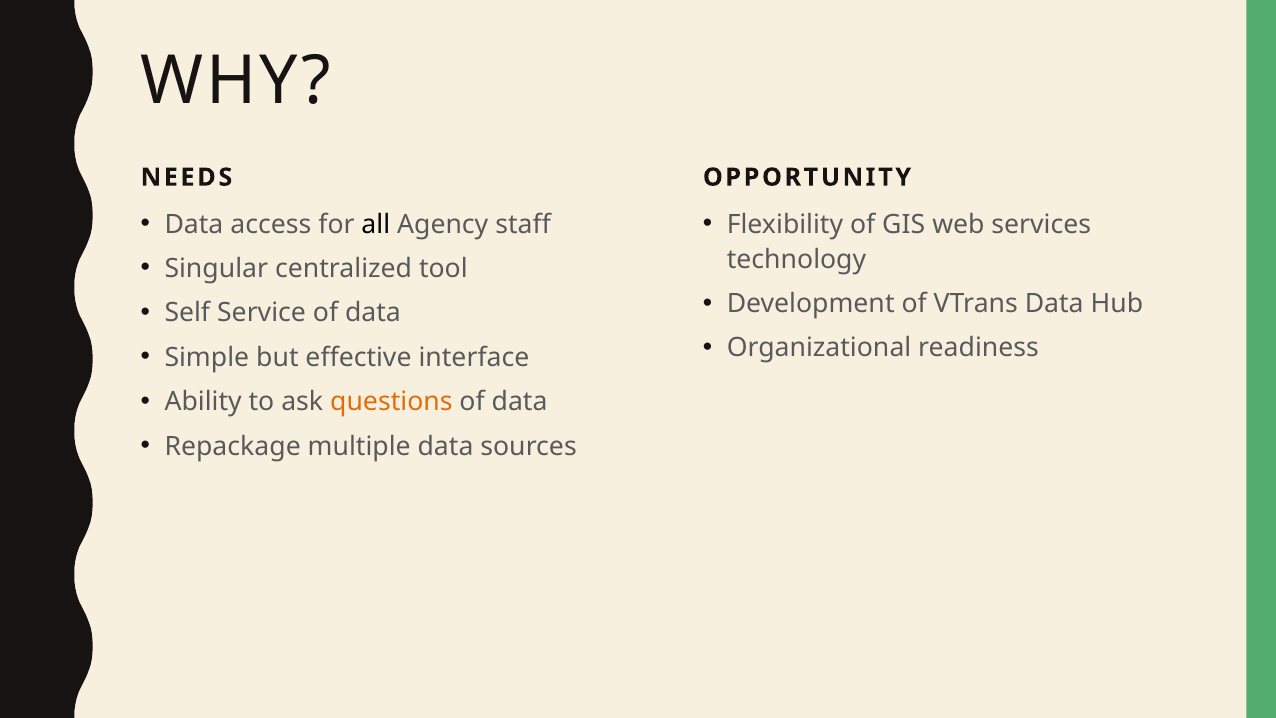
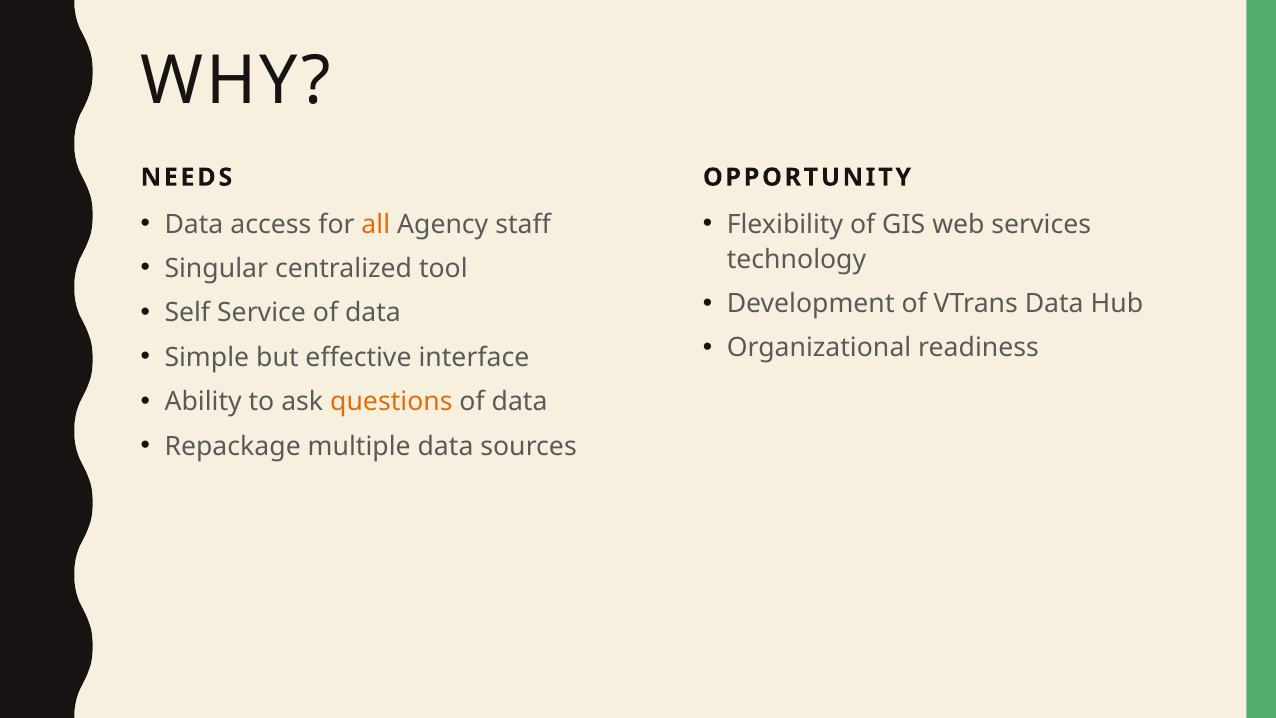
all colour: black -> orange (376, 224)
